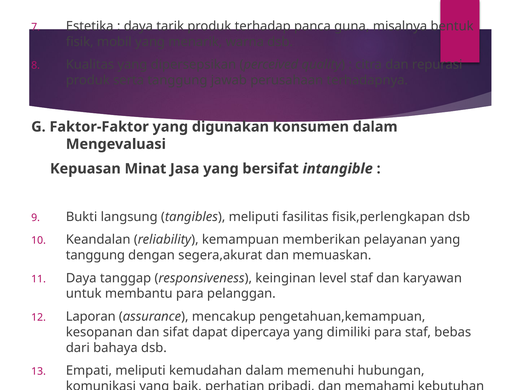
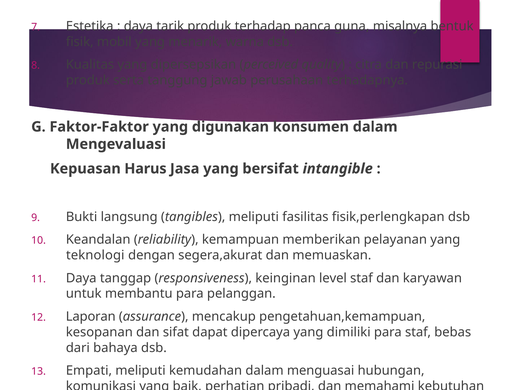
Minat: Minat -> Harus (145, 169)
tanggung: tanggung -> teknologi (95, 255)
memenuhi: memenuhi -> menguasai (321, 371)
